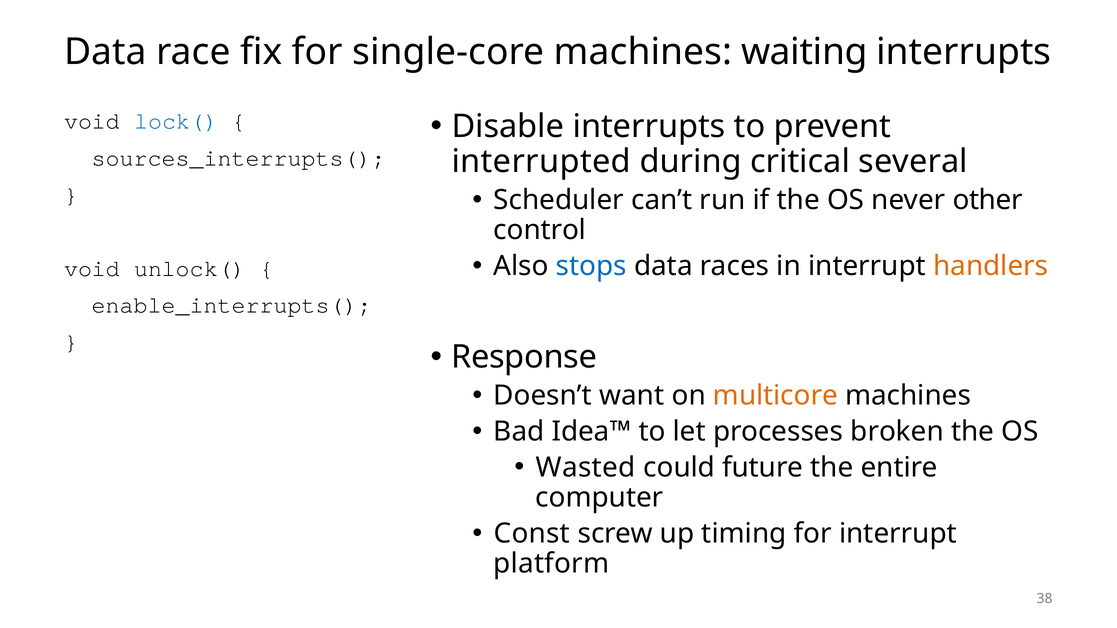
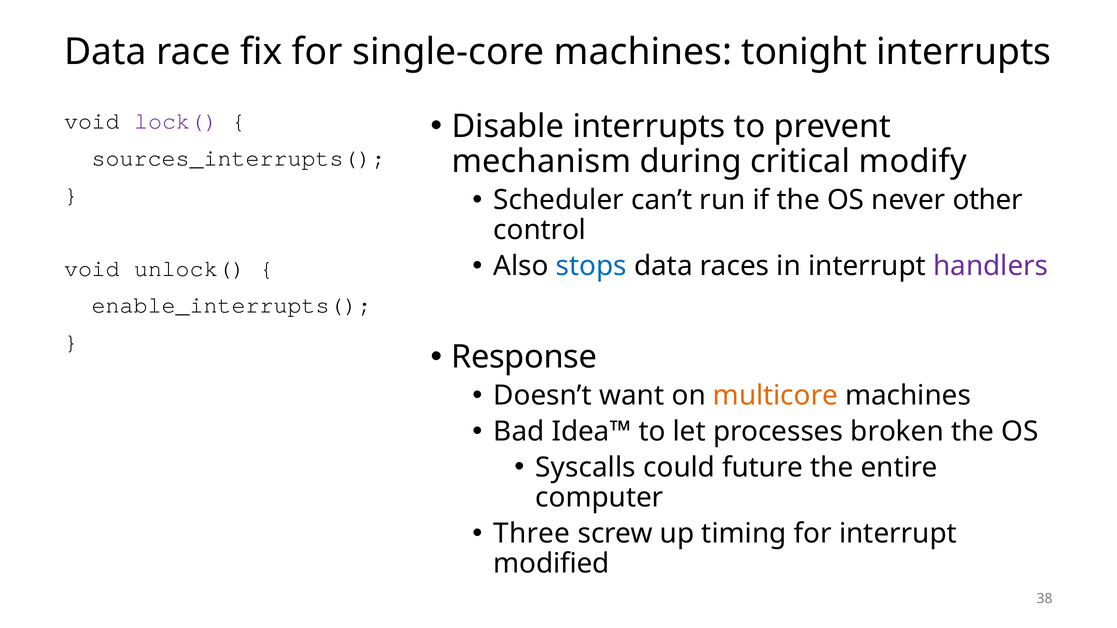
waiting: waiting -> tonight (804, 52)
lock( colour: blue -> purple (176, 121)
interrupted: interrupted -> mechanism (541, 162)
several: several -> modify (913, 162)
handlers colour: orange -> purple (991, 266)
Wasted: Wasted -> Syscalls (586, 468)
Const: Const -> Three (532, 534)
platform: platform -> modified (552, 564)
